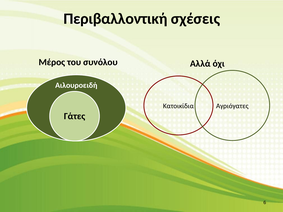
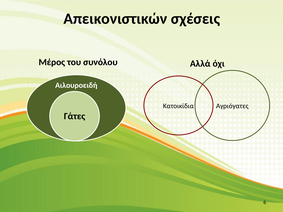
Περιβαλλοντική: Περιβαλλοντική -> Απεικονιστικών (115, 19)
